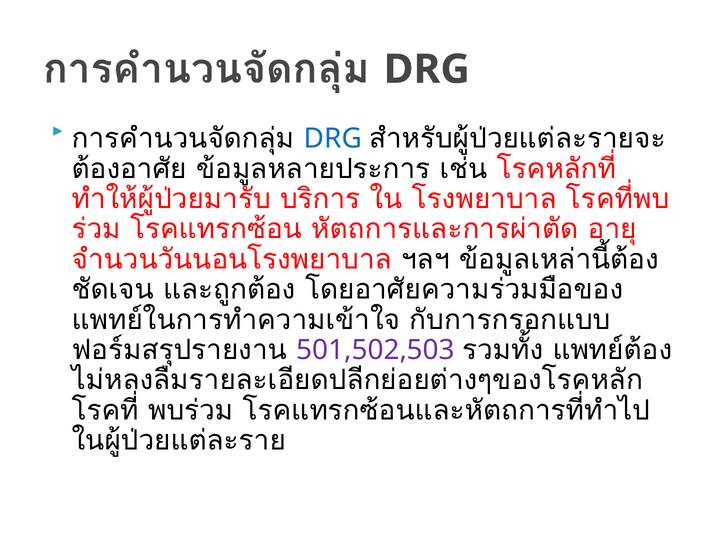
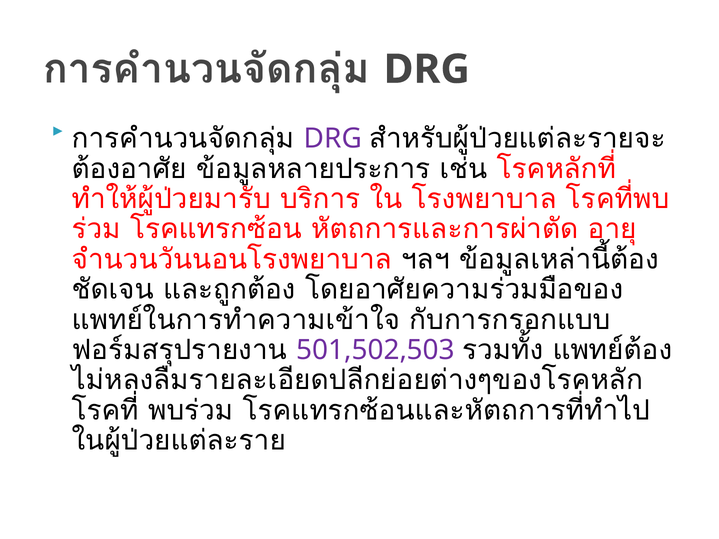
DRG colour: blue -> purple (333, 139)
